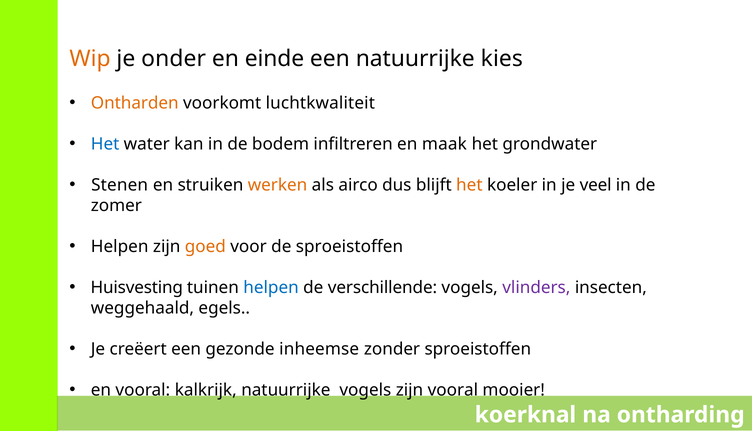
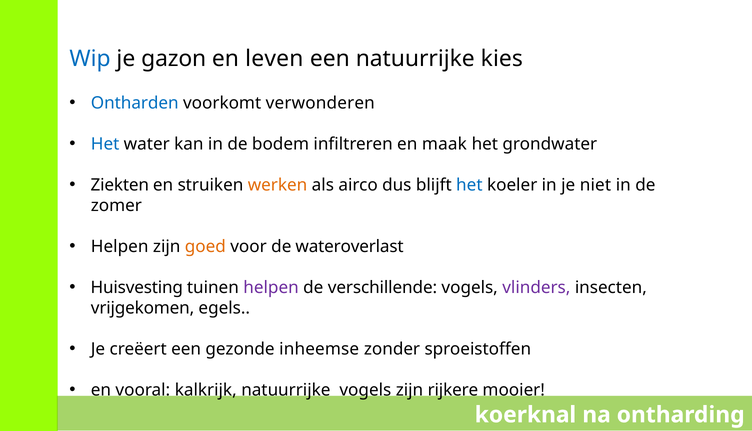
Wip colour: orange -> blue (90, 59)
onder: onder -> gazon (174, 59)
einde: einde -> leven (274, 59)
Ontharden colour: orange -> blue (135, 103)
luchtkwaliteit: luchtkwaliteit -> verwonderen (320, 103)
Stenen: Stenen -> Ziekten (120, 185)
het colour: orange -> blue (469, 185)
veel: veel -> niet (595, 185)
de sproeistoffen: sproeistoffen -> wateroverlast (350, 247)
helpen colour: blue -> purple (271, 288)
weggehaald: weggehaald -> vrijgekomen (143, 308)
zijn vooral: vooral -> rijkere (453, 391)
